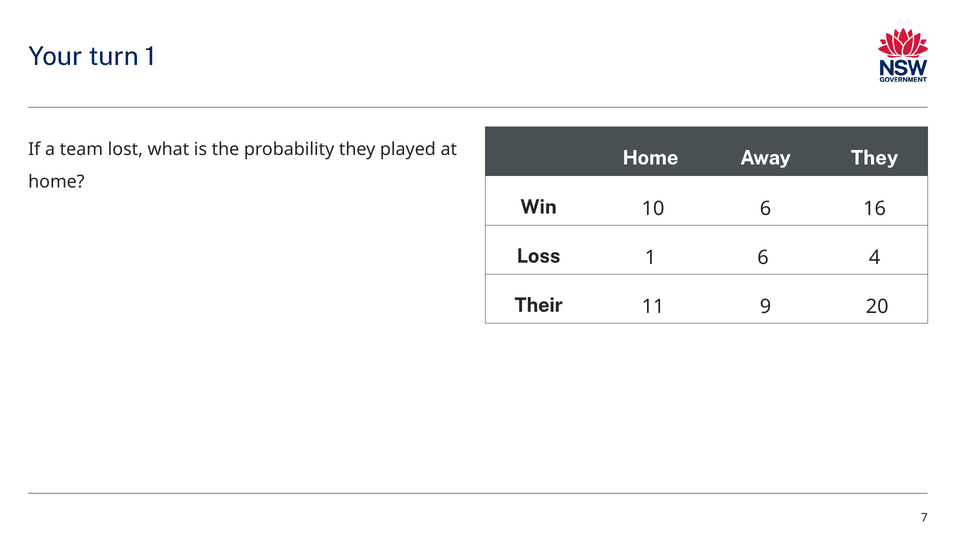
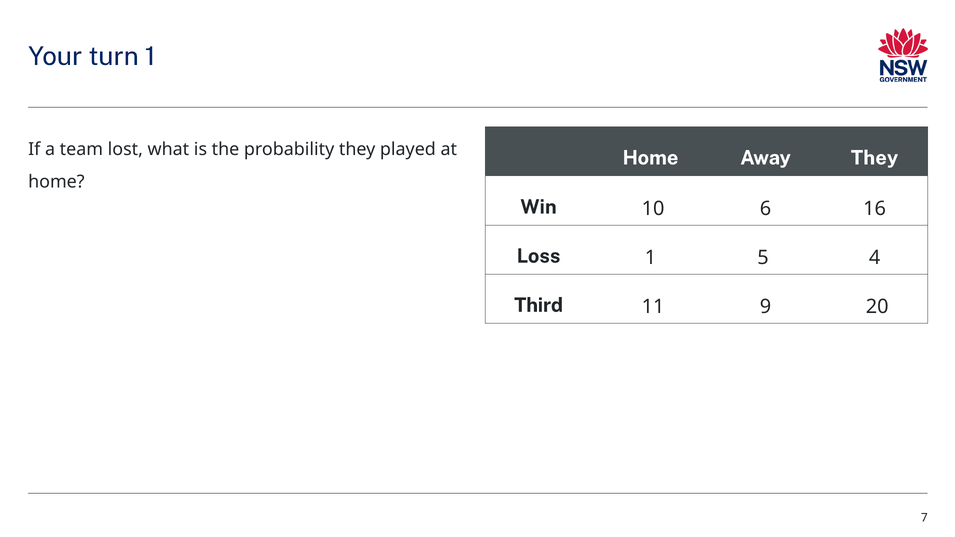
1 6: 6 -> 5 (763, 258)
Their: Their -> Third (539, 305)
